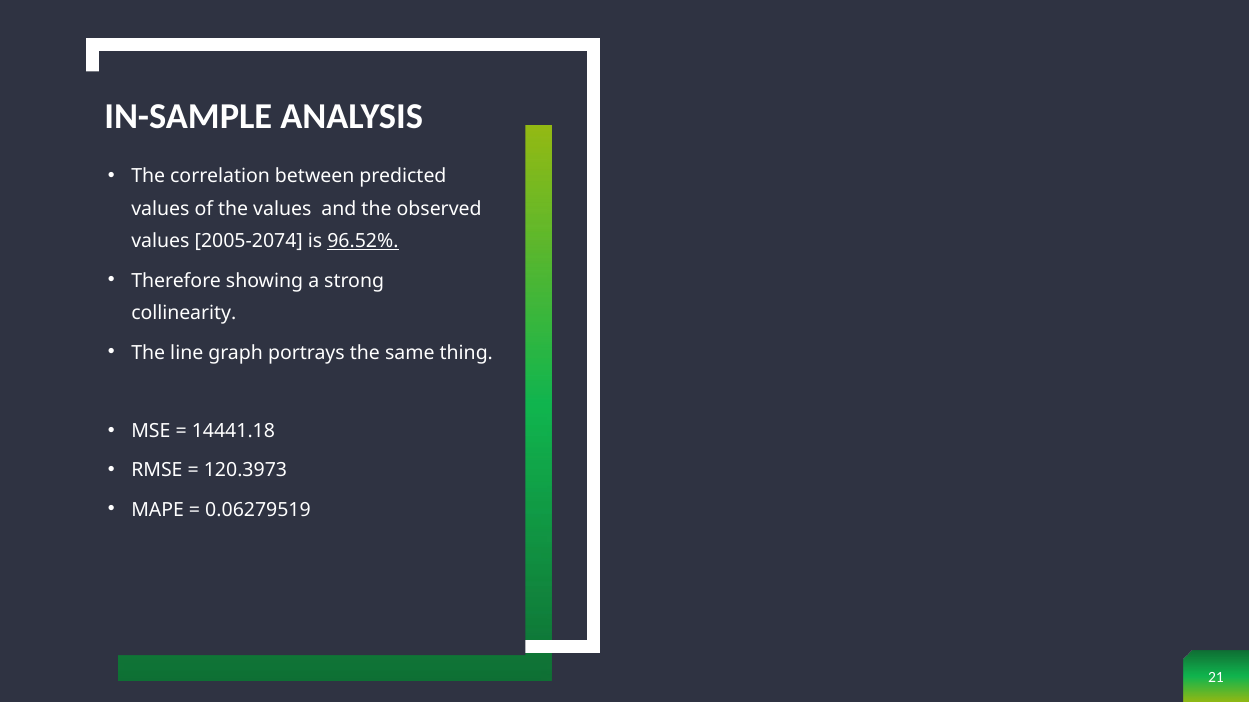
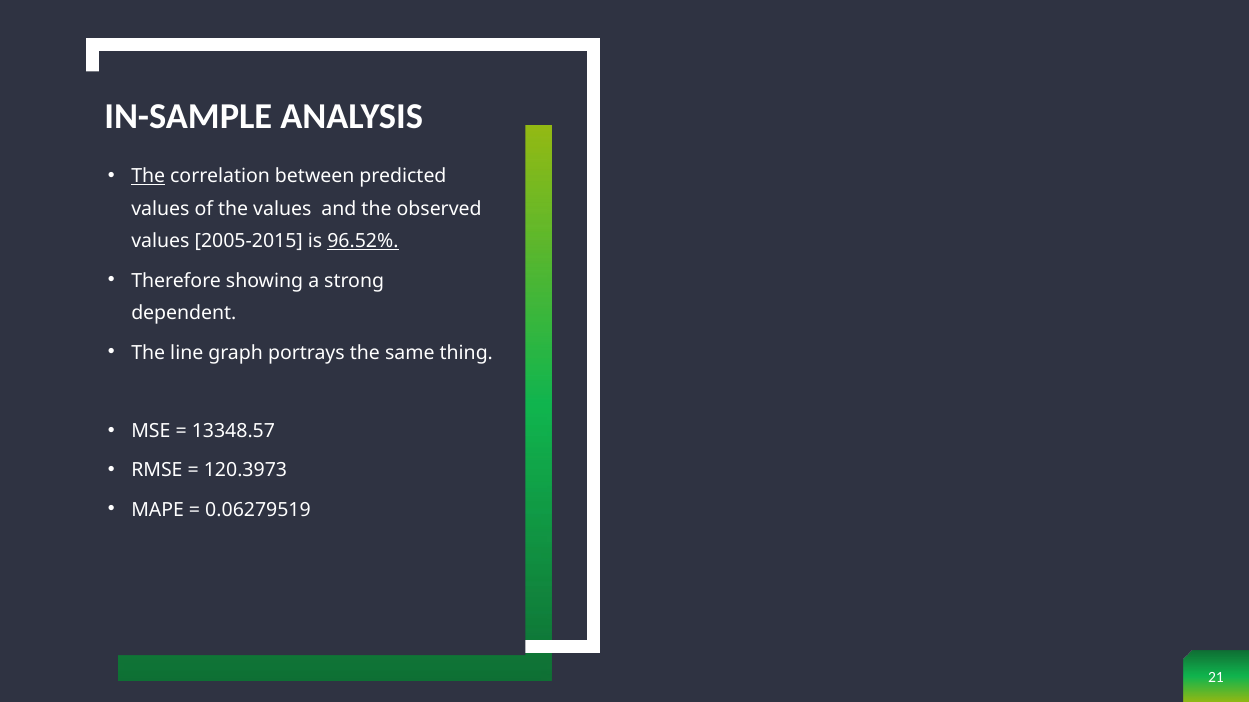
The underline: none -> present (148, 176)
2005-2074: 2005-2074 -> 2005-2015 (249, 242)
collinearity: collinearity -> dependent (184, 314)
14441.18: 14441.18 -> 13348.57 (233, 431)
